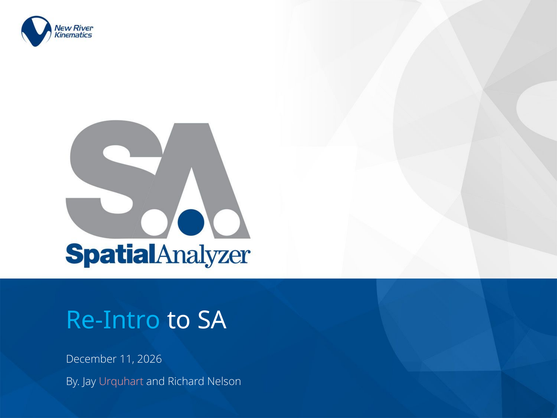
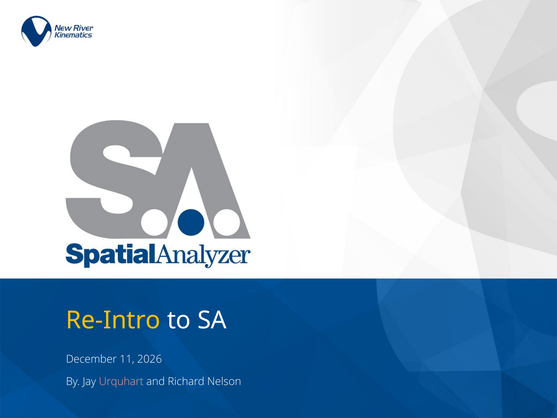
Re-Intro colour: light blue -> yellow (113, 320)
